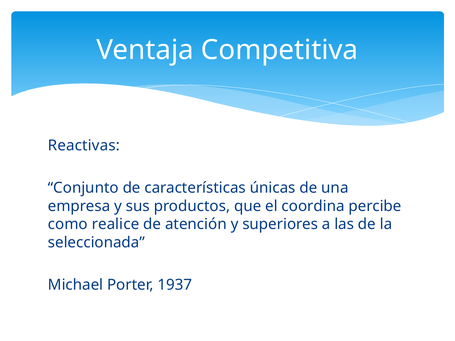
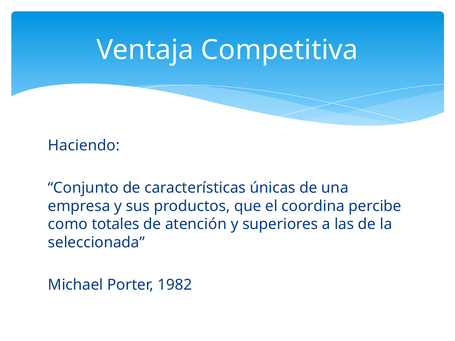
Reactivas: Reactivas -> Haciendo (84, 146)
realice: realice -> totales (116, 224)
1937: 1937 -> 1982 (175, 285)
